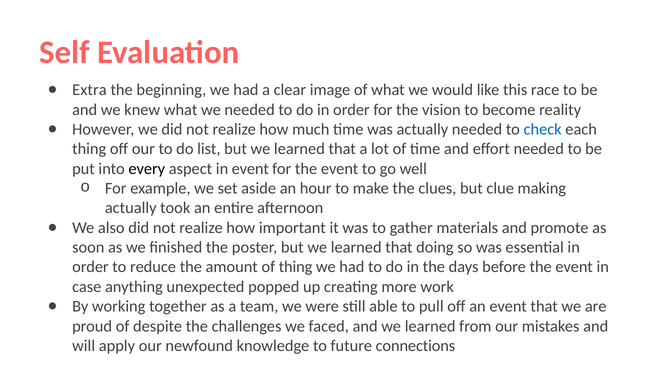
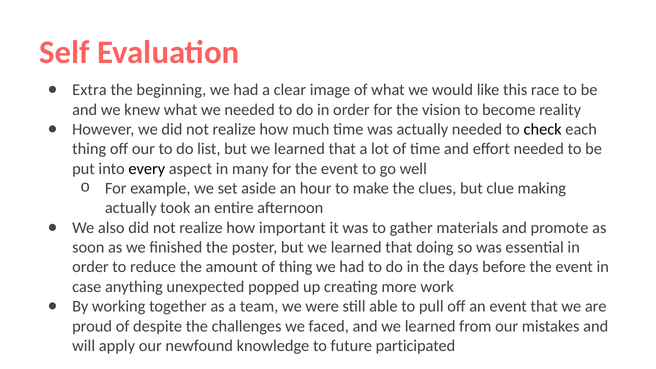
check colour: blue -> black (543, 129)
in event: event -> many (250, 169)
connections: connections -> participated (415, 346)
